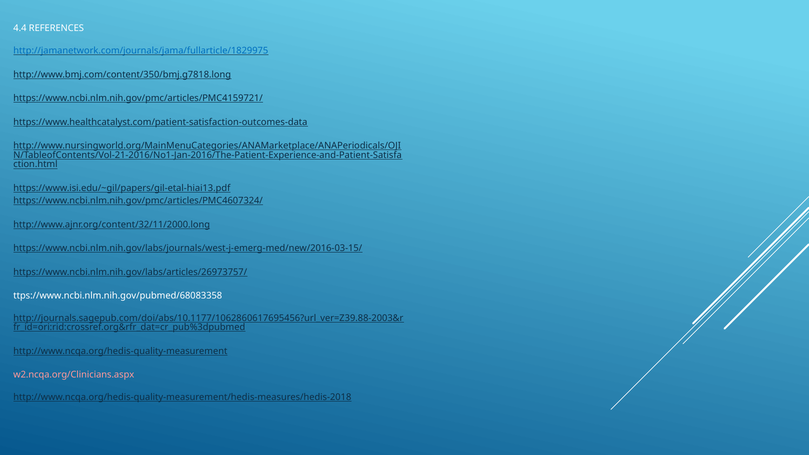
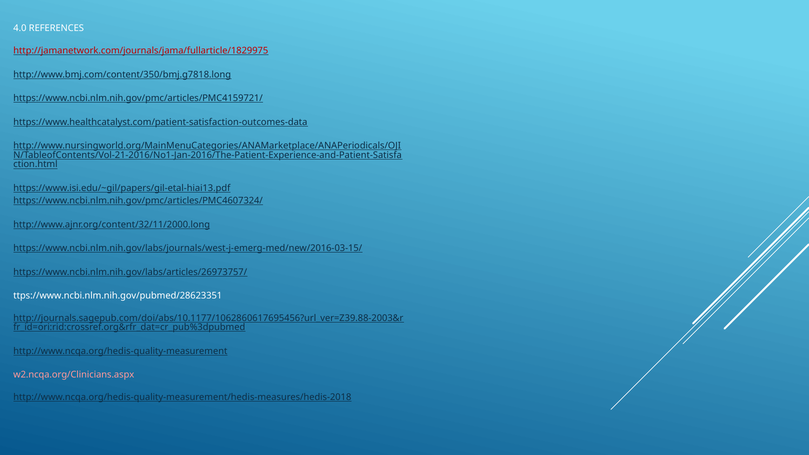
4.4: 4.4 -> 4.0 (20, 28)
http://jamanetwork.com/journals/jama/fullarticle/1829975 colour: blue -> red (141, 51)
ttps://www.ncbi.nlm.nih.gov/pubmed/68083358: ttps://www.ncbi.nlm.nih.gov/pubmed/68083358 -> ttps://www.ncbi.nlm.nih.gov/pubmed/28623351 (118, 296)
